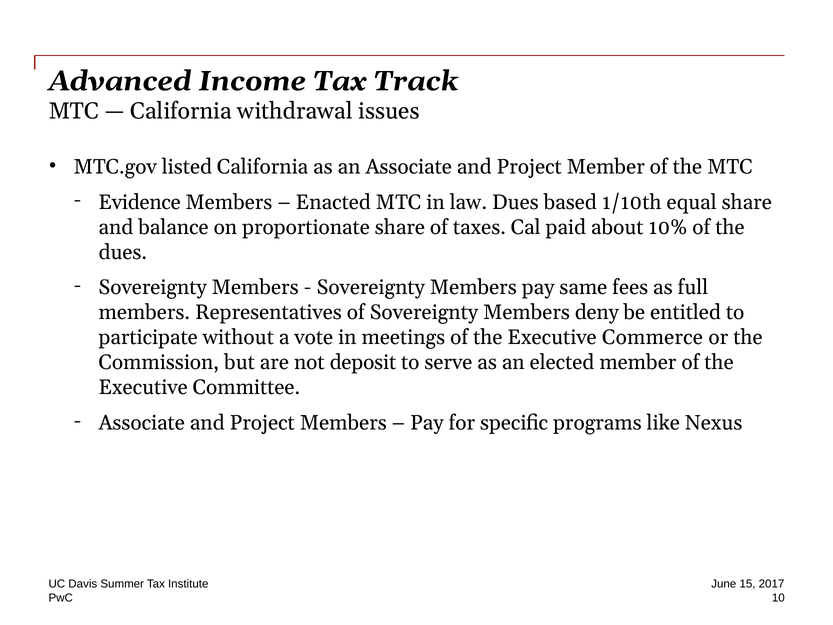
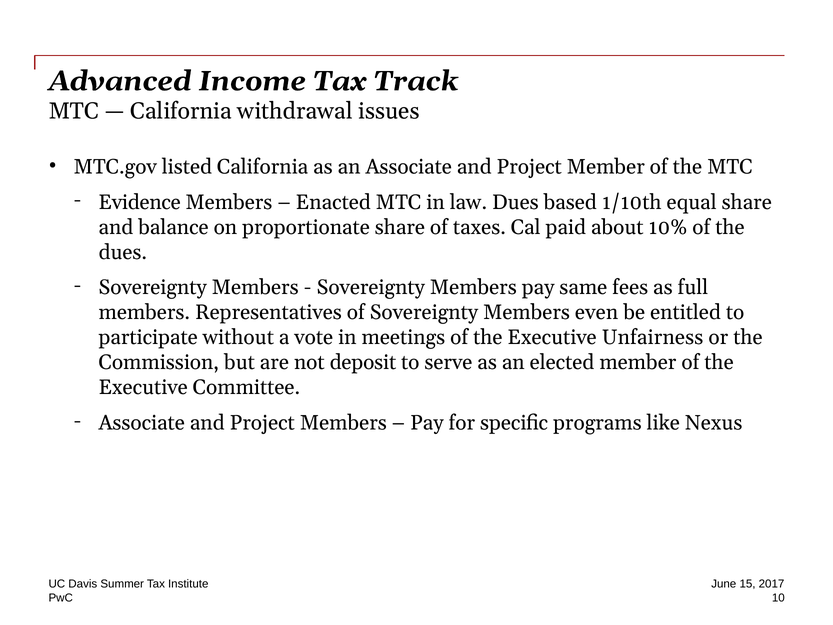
deny: deny -> even (597, 312)
Commerce: Commerce -> Unfairness (653, 337)
